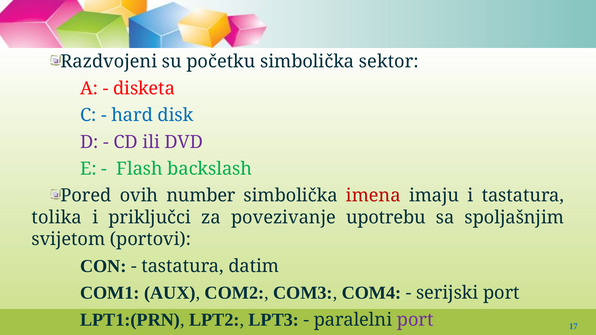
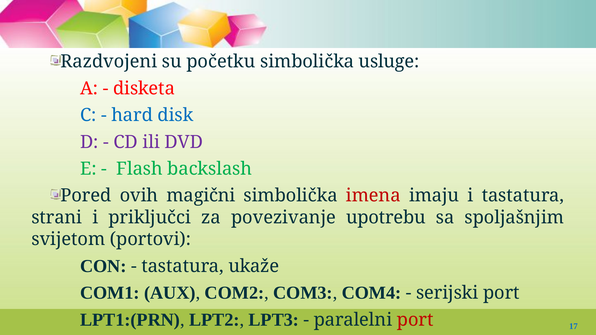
sektor: sektor -> usluge (389, 62)
number: number -> magični (201, 196)
tolika: tolika -> strani (57, 218)
datim: datim -> ukaže (254, 266)
port colour: purple -> red (415, 320)
